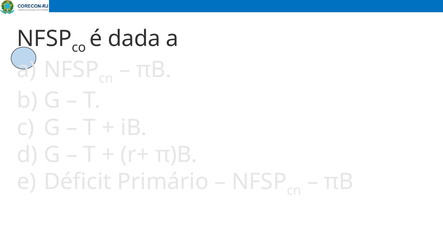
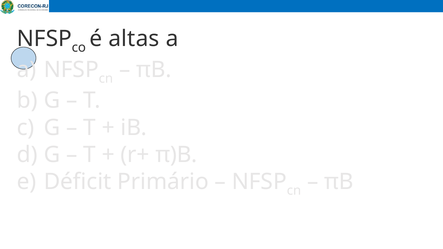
dada: dada -> altas (134, 39)
